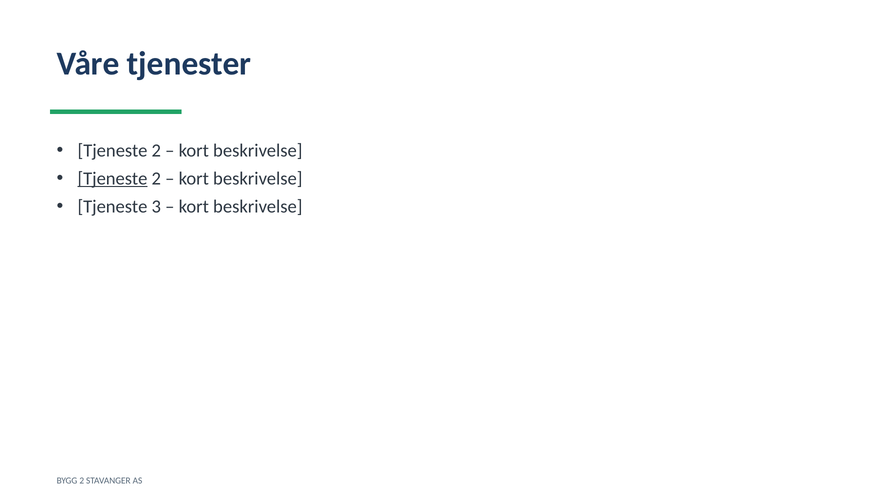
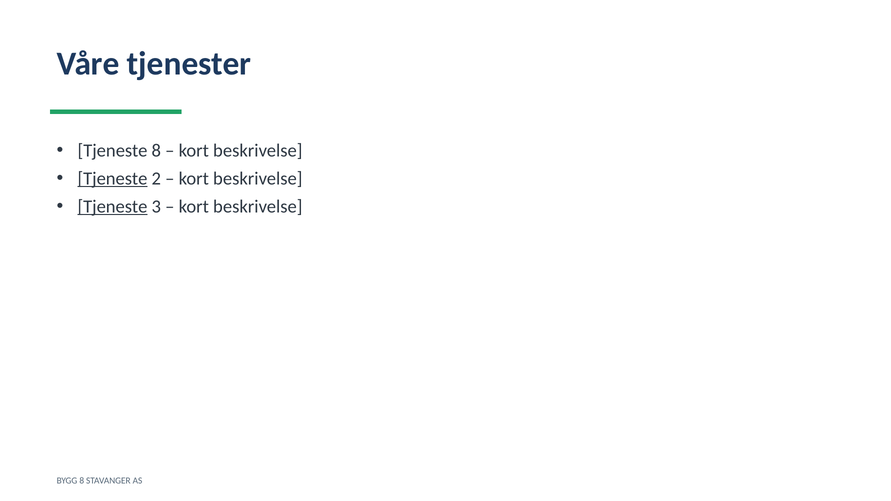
2: 2 -> 8 (156, 151)
Tjeneste underline: none -> present (112, 207)
BYGG 2: 2 -> 8 (82, 481)
